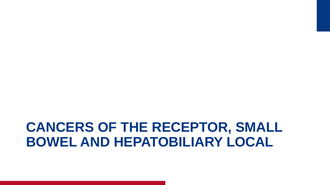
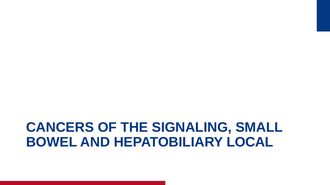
RECEPTOR: RECEPTOR -> SIGNALING (192, 128)
